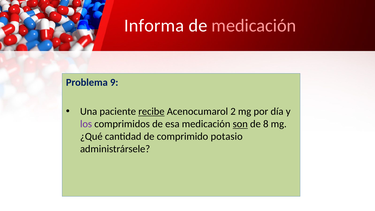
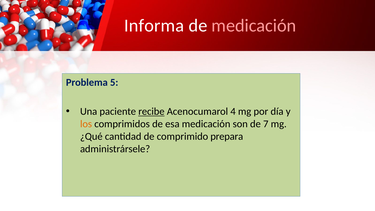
9: 9 -> 5 (114, 82)
2: 2 -> 4 (233, 111)
los colour: purple -> orange (86, 124)
son underline: present -> none (240, 124)
8: 8 -> 7 (266, 124)
potasio: potasio -> prepara (227, 137)
